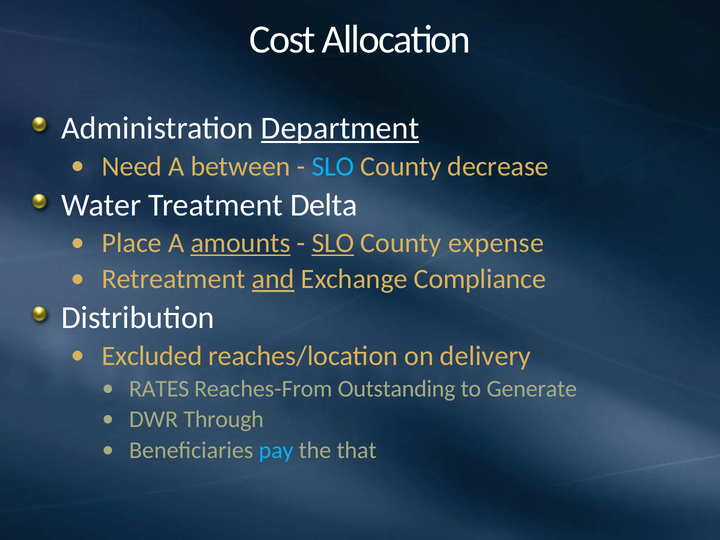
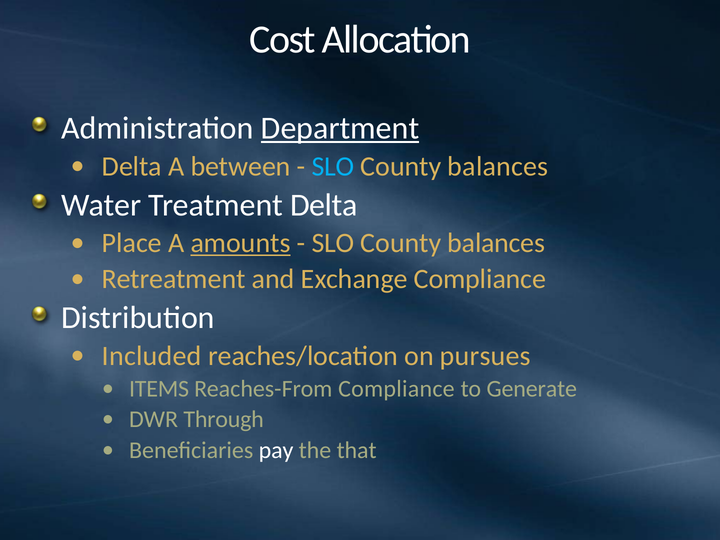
Need: Need -> Delta (132, 166)
decrease: decrease -> balances (498, 166)
SLO underline: present -> none (333, 243)
expense: expense -> balances (496, 243)
and underline: present -> none (273, 279)
Excluded: Excluded -> Included (152, 356)
delivery: delivery -> pursues (485, 356)
RATES: RATES -> ITEMS (159, 389)
Reaches-From Outstanding: Outstanding -> Compliance (396, 389)
pay colour: light blue -> white (276, 450)
